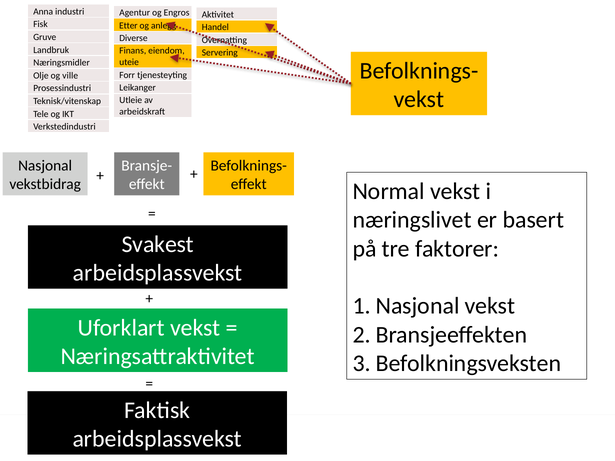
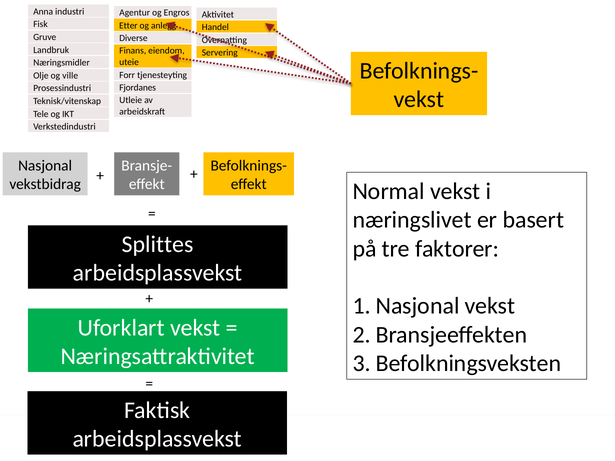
Leikanger: Leikanger -> Fjordanes (138, 88)
Svakest: Svakest -> Splittes (158, 244)
